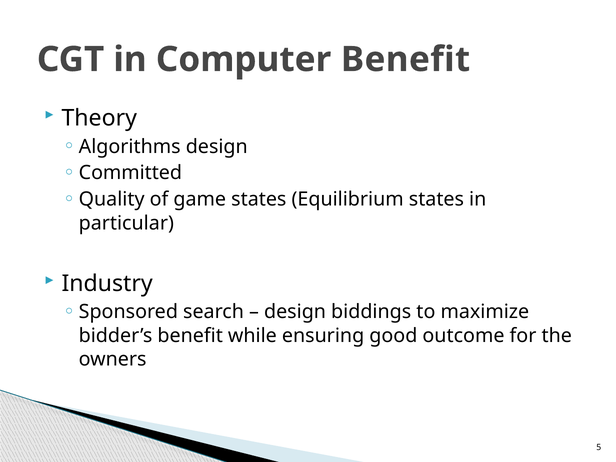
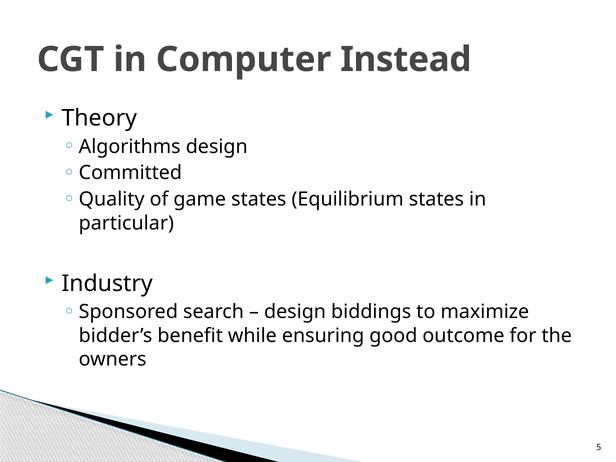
Computer Benefit: Benefit -> Instead (406, 59)
